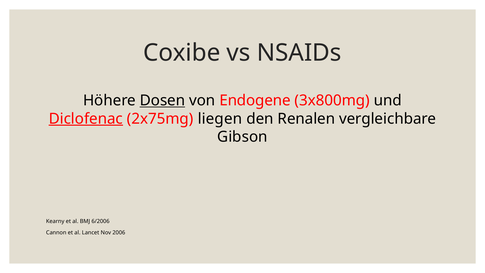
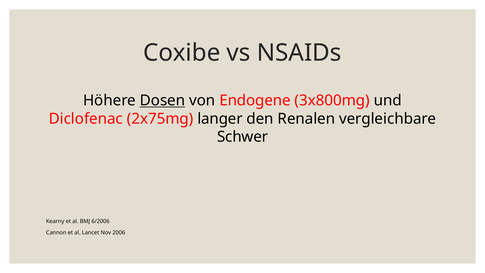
Diclofenac underline: present -> none (86, 119)
liegen: liegen -> langer (220, 119)
Gibson: Gibson -> Schwer (243, 137)
